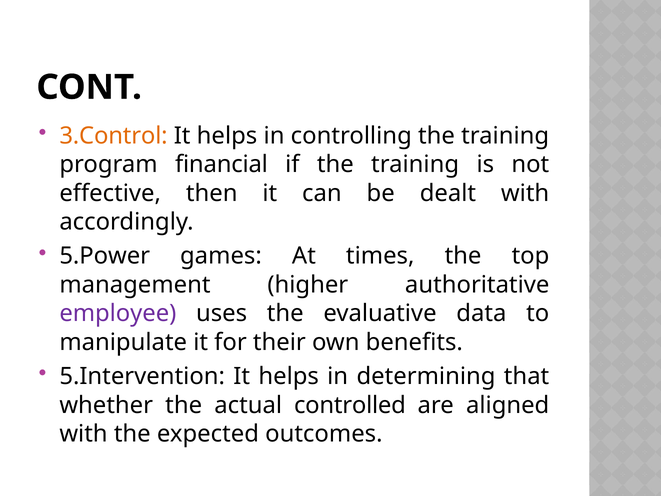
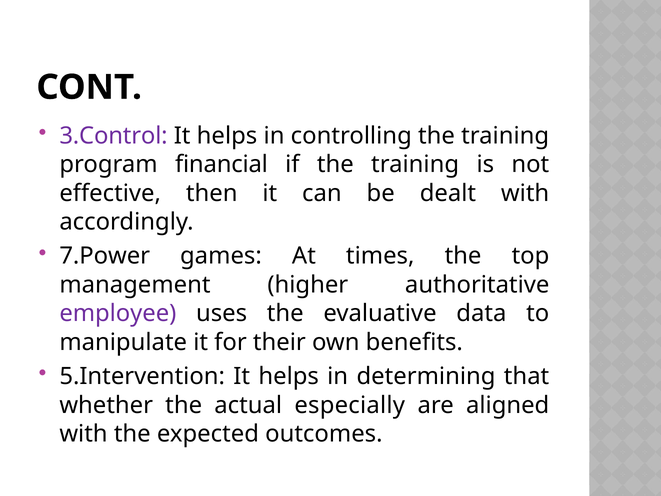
3.Control colour: orange -> purple (114, 136)
5.Power: 5.Power -> 7.Power (105, 256)
controlled: controlled -> especially (350, 405)
